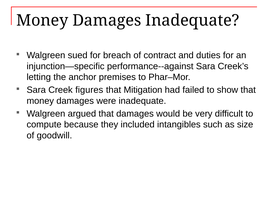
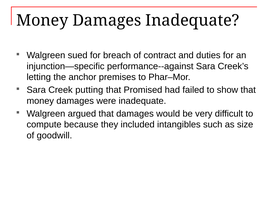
figures: figures -> putting (89, 90)
Mitigation: Mitigation -> Promised (143, 90)
